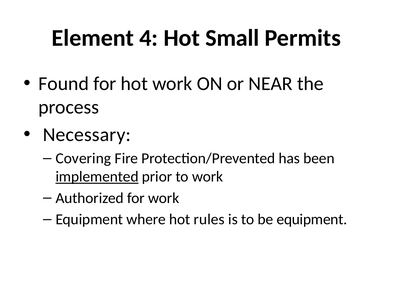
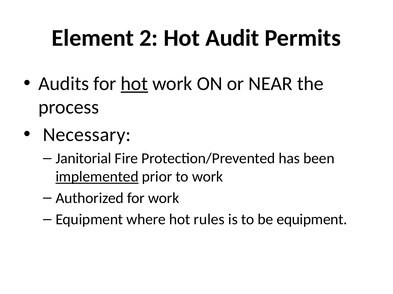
4: 4 -> 2 (149, 38)
Small: Small -> Audit (232, 38)
Found: Found -> Audits (64, 84)
hot underline: none -> present (134, 84)
Covering: Covering -> Janitorial (83, 159)
